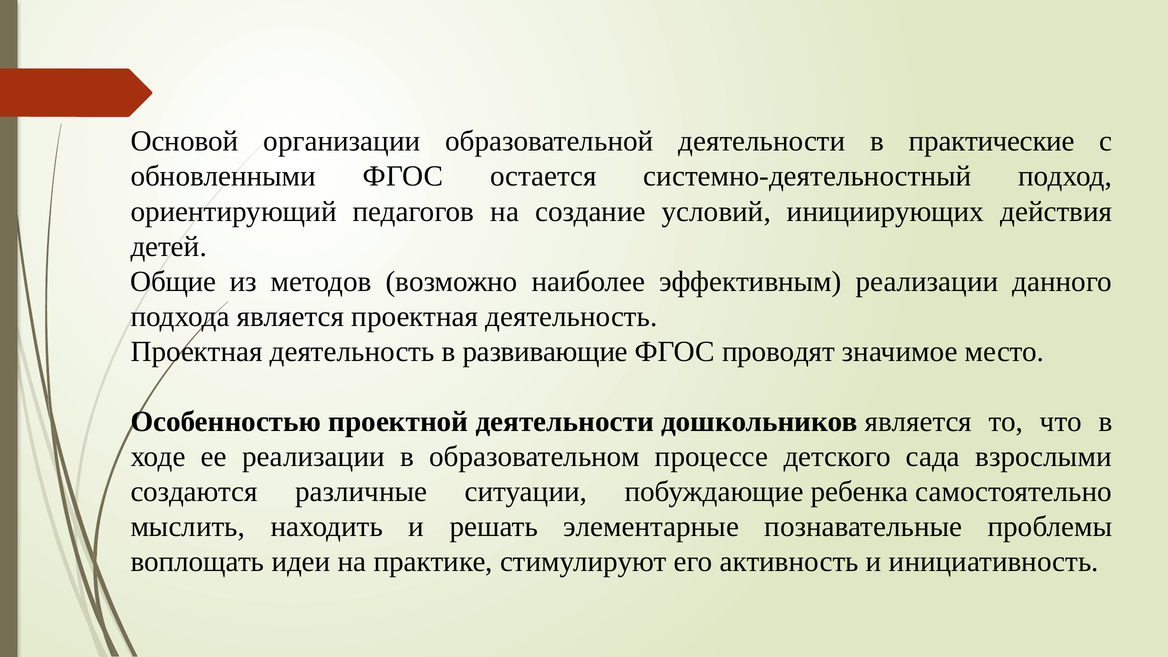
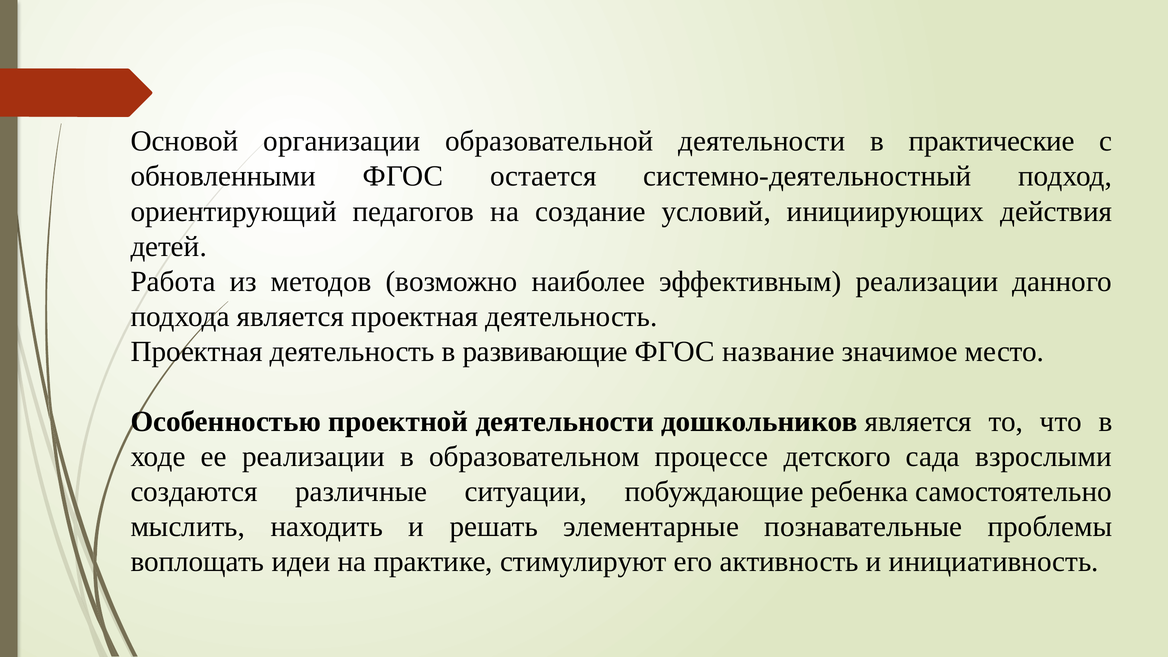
Общие: Общие -> Работа (173, 281)
проводят: проводят -> название (778, 352)
